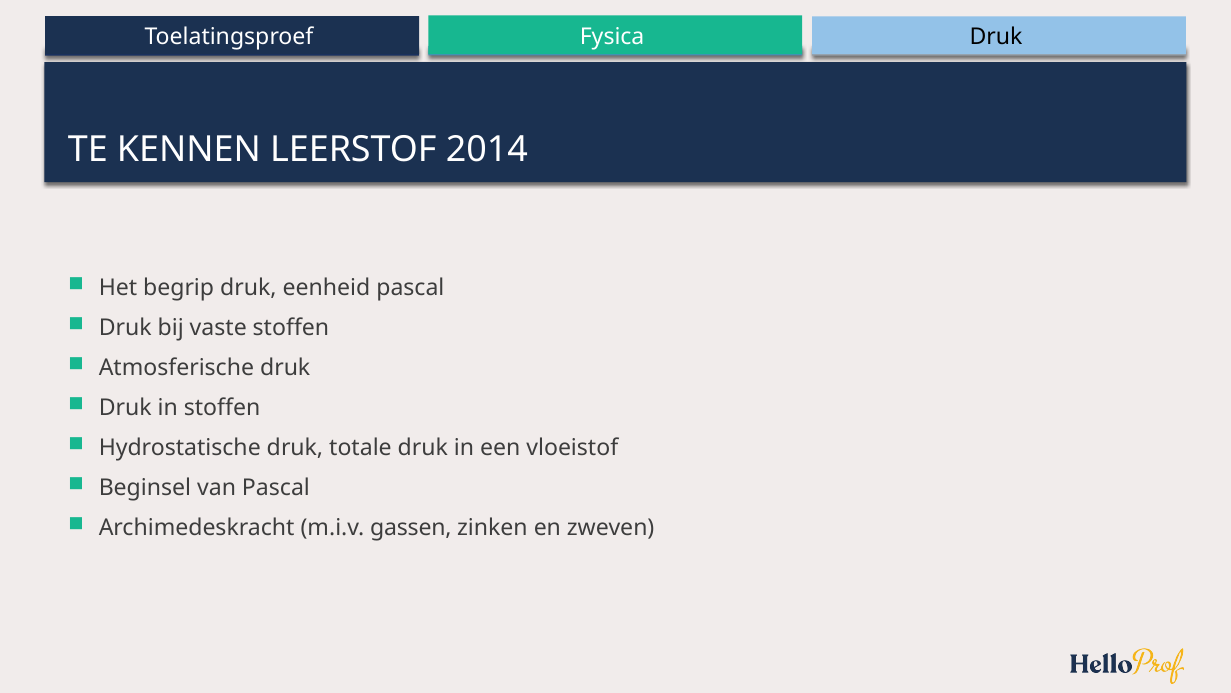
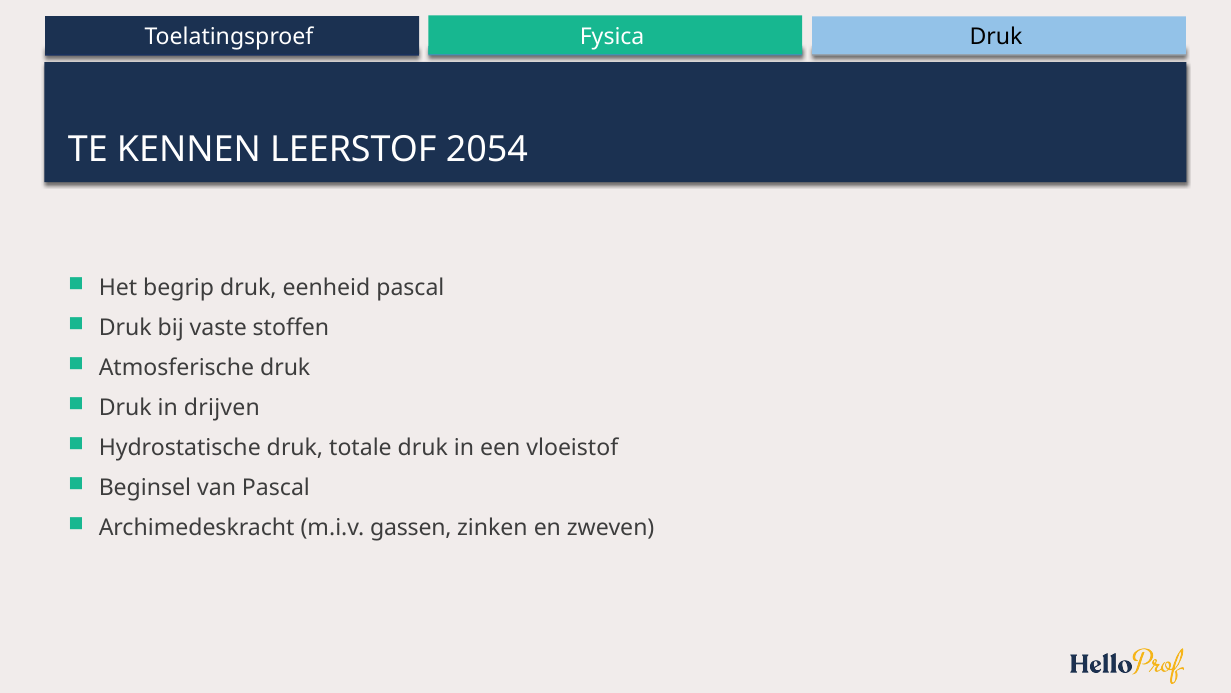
2014: 2014 -> 2054 (487, 150)
in stoffen: stoffen -> drijven (222, 407)
